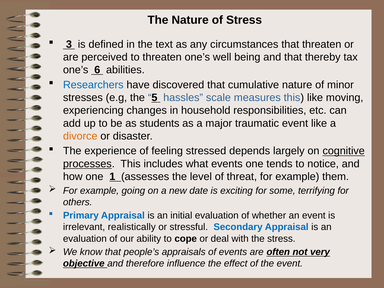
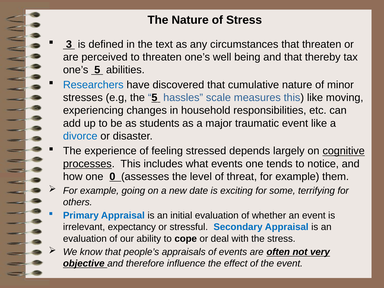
one’s 6: 6 -> 5 (97, 70)
divorce colour: orange -> blue (80, 136)
1: 1 -> 0 (112, 177)
realistically: realistically -> expectancy (132, 227)
